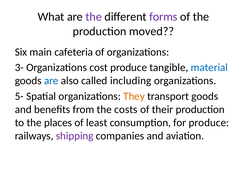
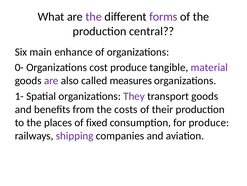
moved: moved -> central (152, 31)
cafeteria: cafeteria -> enhance (74, 52)
3-: 3- -> 0- (19, 67)
material colour: blue -> purple (209, 67)
are colour: blue -> purple (51, 80)
including: including -> measures (131, 80)
5-: 5- -> 1- (19, 96)
They colour: orange -> purple (134, 96)
least: least -> fixed (97, 122)
